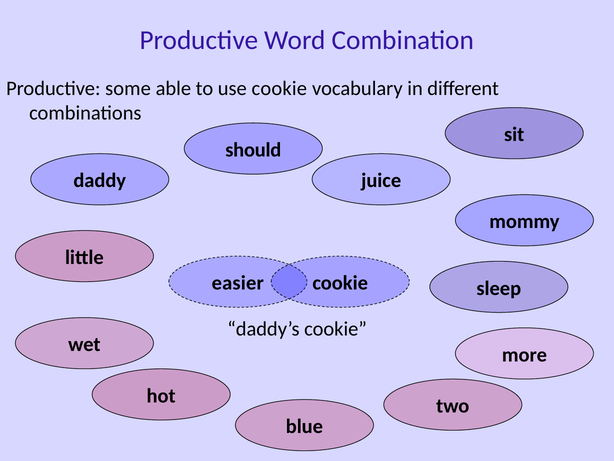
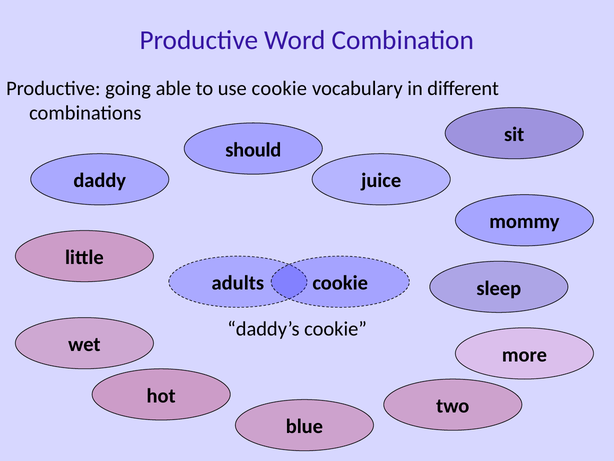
some: some -> going (128, 88)
easier: easier -> adults (238, 283)
